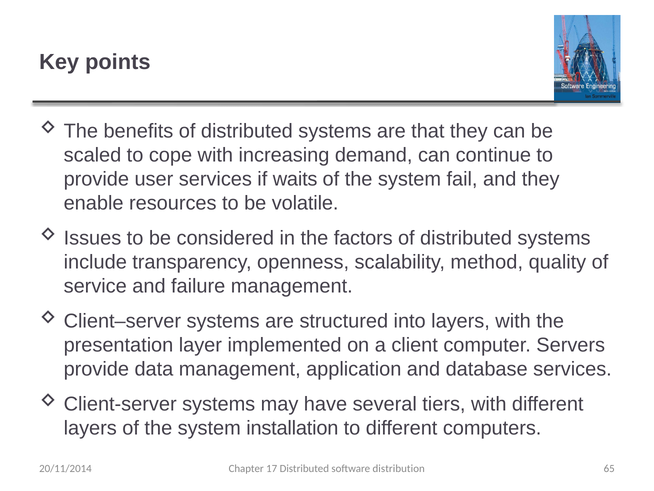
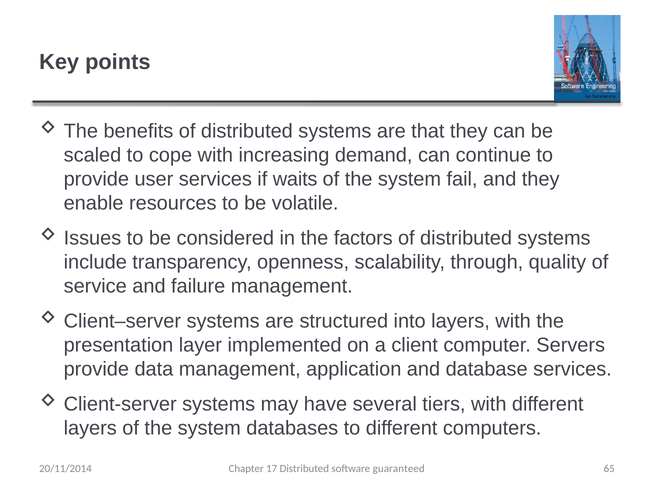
method: method -> through (487, 262)
installation: installation -> databases (292, 427)
distribution: distribution -> guaranteed (399, 468)
